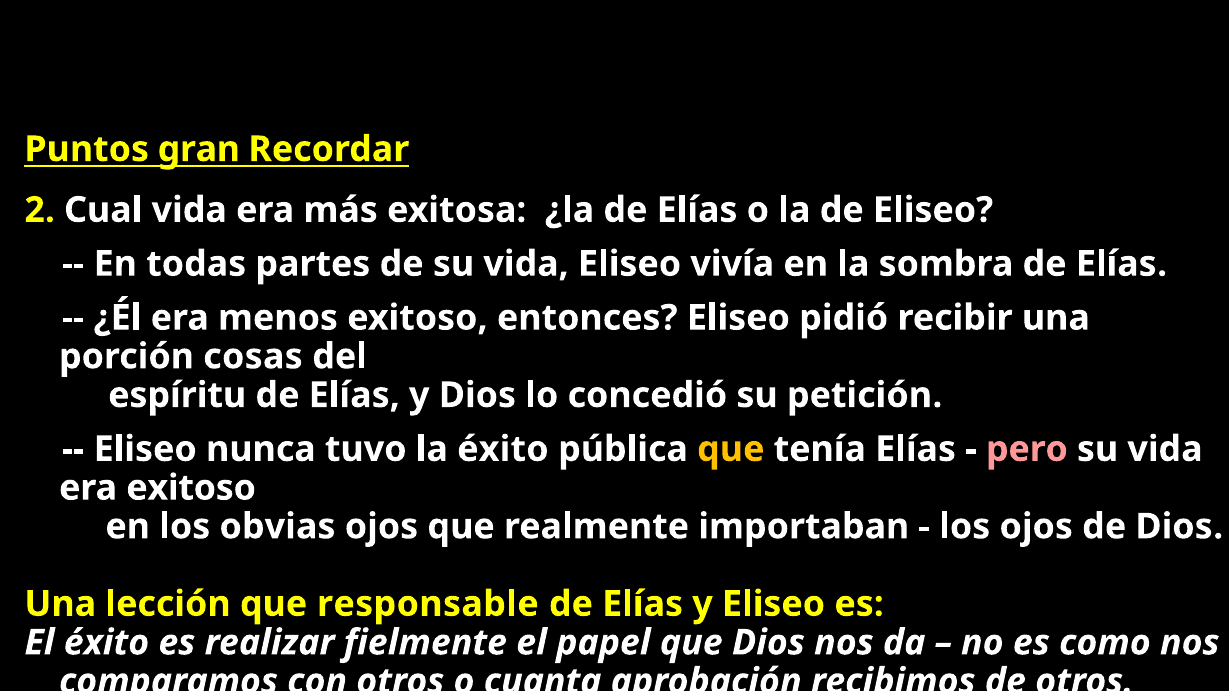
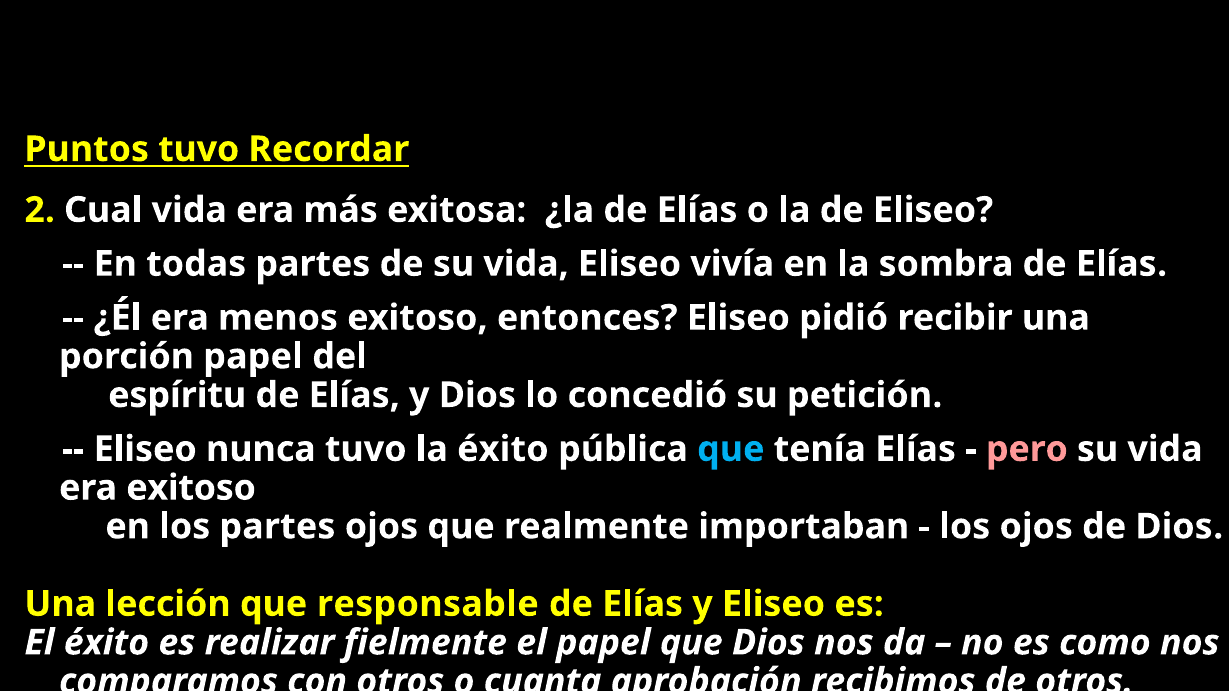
Puntos gran: gran -> tuvo (199, 149)
porción cosas: cosas -> papel (253, 357)
que colour: yellow -> light blue (731, 449)
los obvias: obvias -> partes (277, 527)
